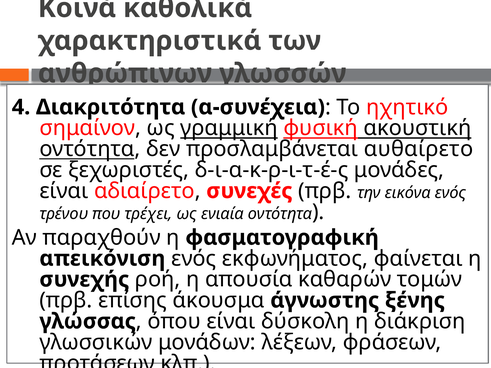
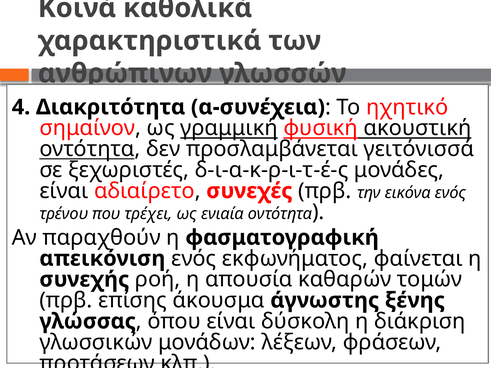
αυθαίρετο: αυθαίρετο -> γειτόνισσά (419, 149)
